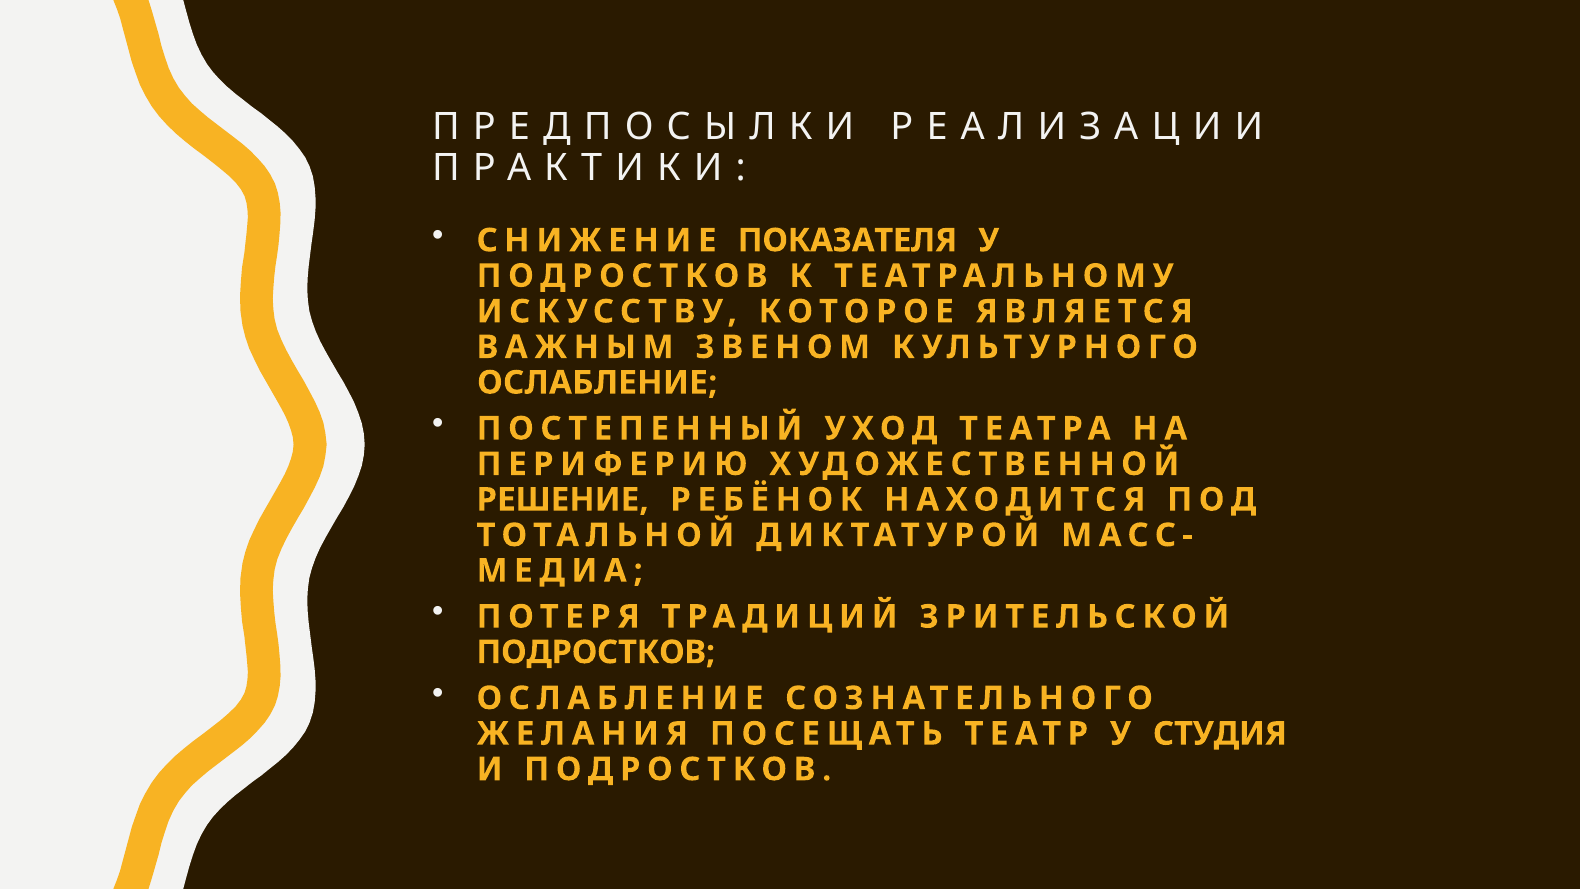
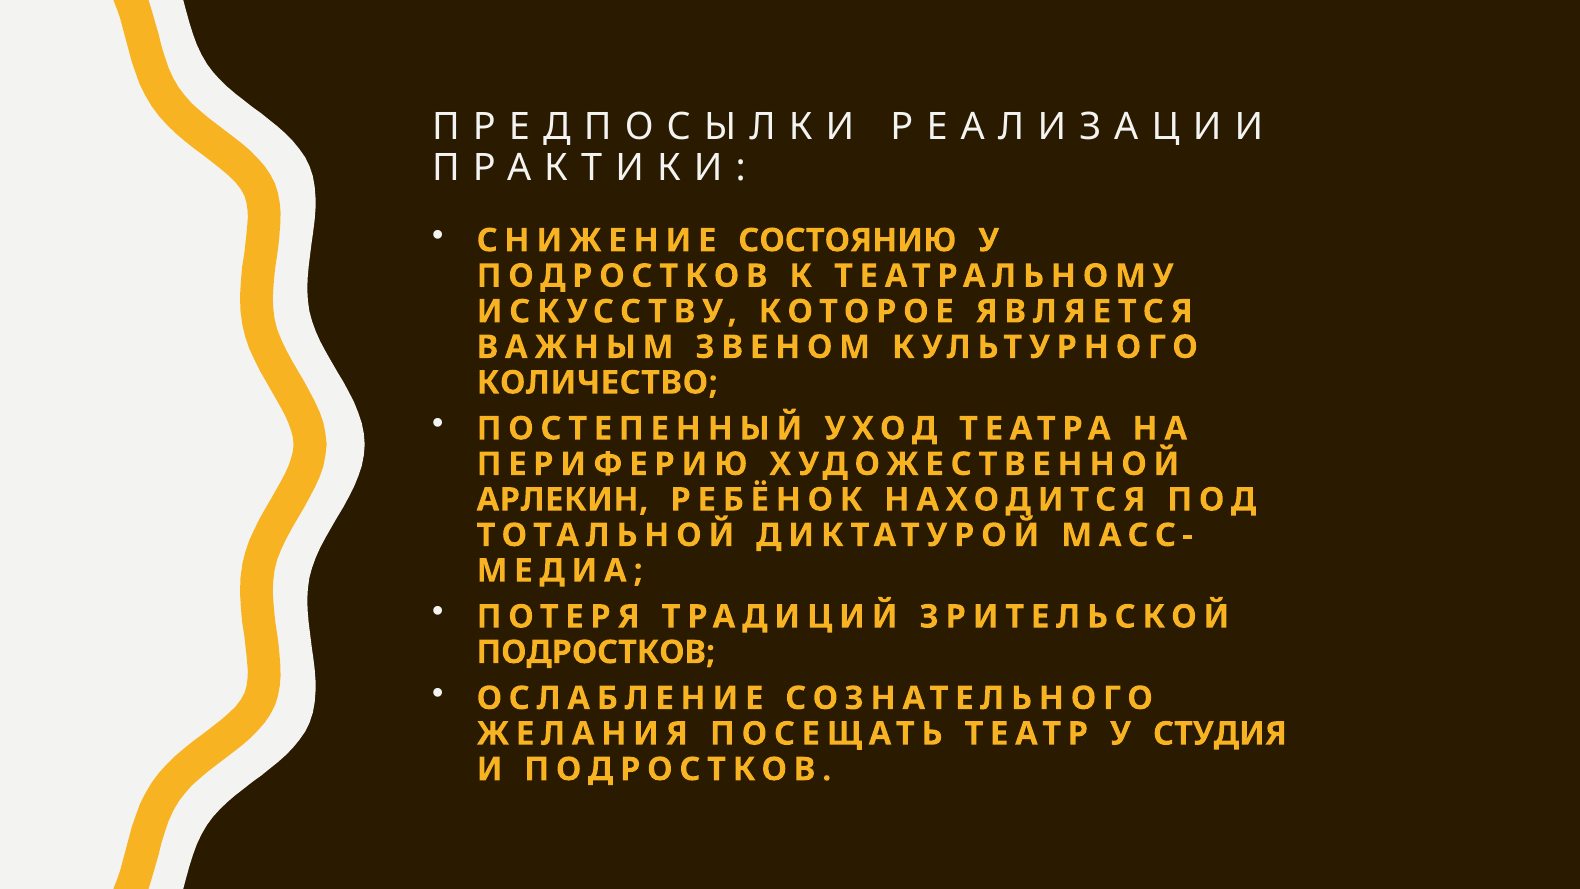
ПОКАЗАТЕЛЯ: ПОКАЗАТЕЛЯ -> СОСТОЯНИЮ (847, 240)
ОСЛАБЛЕНИЕ: ОСЛАБЛЕНИЕ -> КОЛИЧЕСТВО (597, 383)
РЕШЕНИЕ: РЕШЕНИЕ -> АРЛЕКИН (562, 500)
